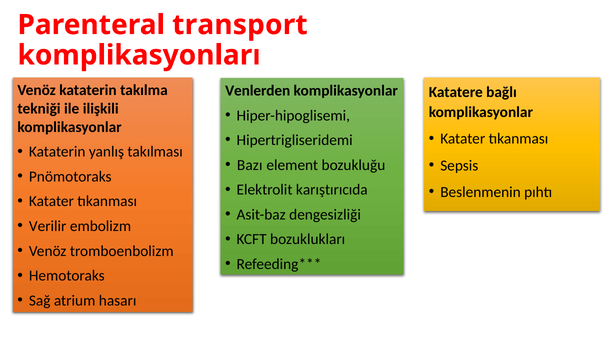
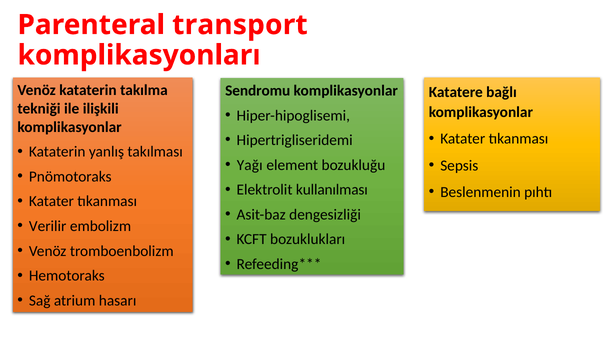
Venlerden: Venlerden -> Sendromu (258, 91)
Bazı: Bazı -> Yağı (250, 165)
karıştırıcıda: karıştırıcıda -> kullanılması (332, 190)
